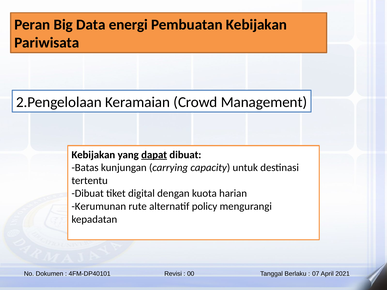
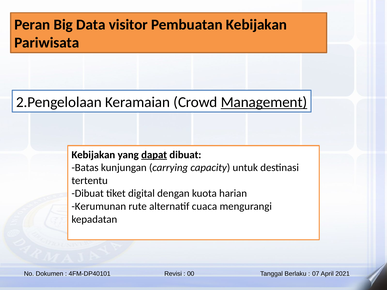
energi: energi -> visitor (128, 25)
Management underline: none -> present (264, 102)
policy: policy -> cuaca (204, 206)
